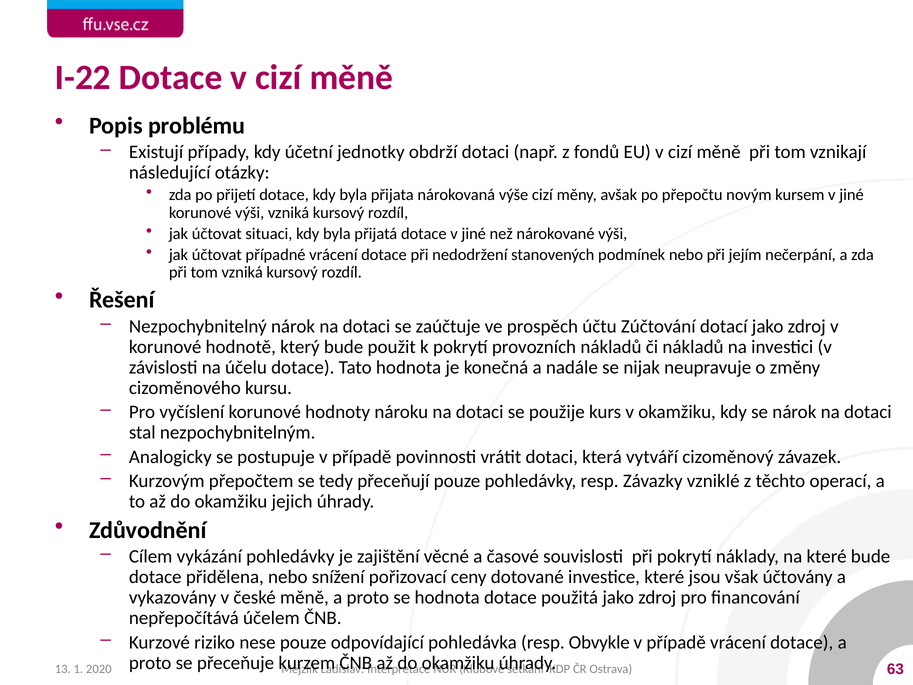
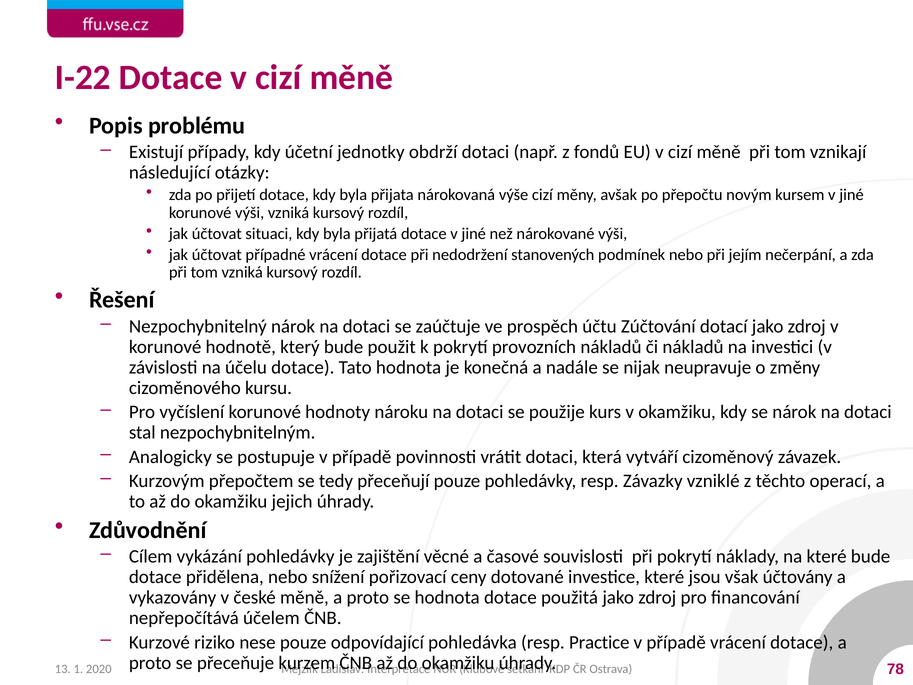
Obvykle: Obvykle -> Practice (599, 642)
63: 63 -> 78 (895, 669)
